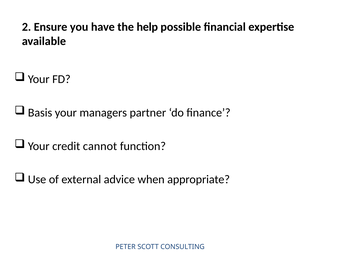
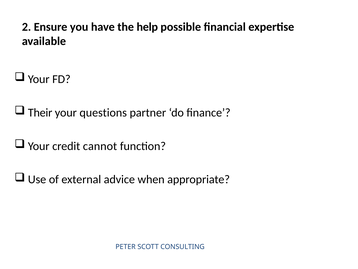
Basis: Basis -> Their (40, 112)
managers: managers -> questions (103, 112)
